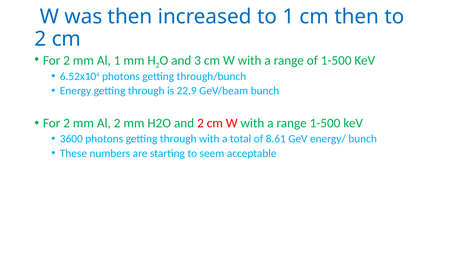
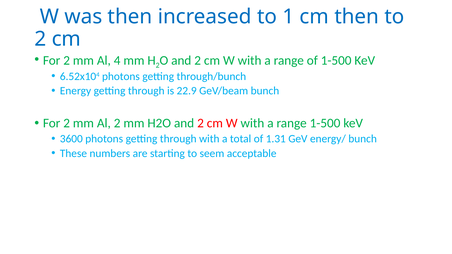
Al 1: 1 -> 4 (117, 60)
3: 3 -> 2 (198, 60)
8.61: 8.61 -> 1.31 (276, 139)
